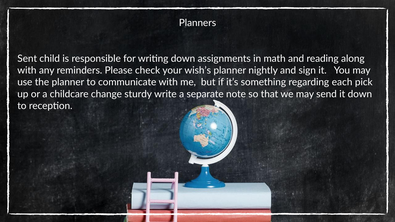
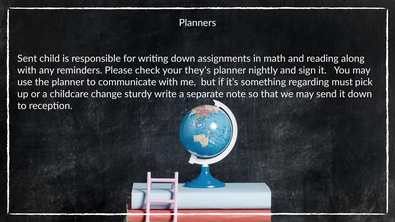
wish’s: wish’s -> they’s (198, 70)
each: each -> must (342, 82)
